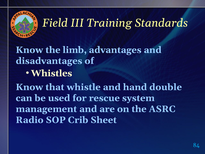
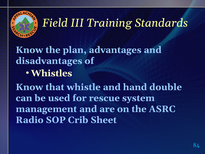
limb: limb -> plan (75, 50)
